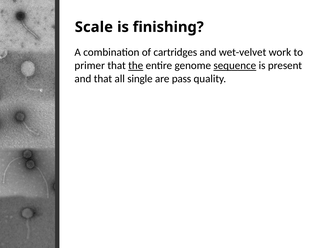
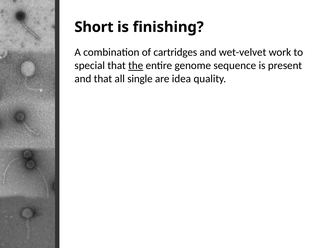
Scale: Scale -> Short (94, 27)
primer: primer -> special (90, 65)
sequence underline: present -> none (235, 65)
pass: pass -> idea (181, 79)
